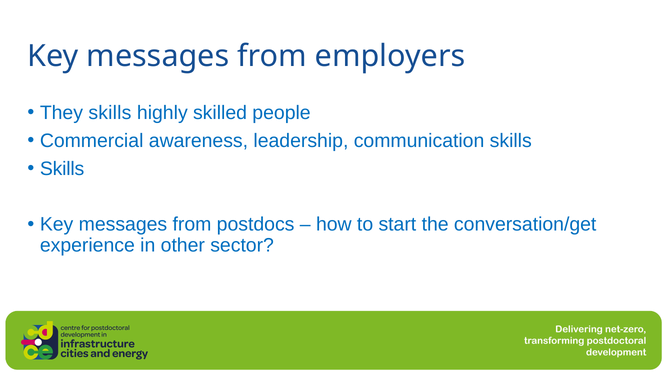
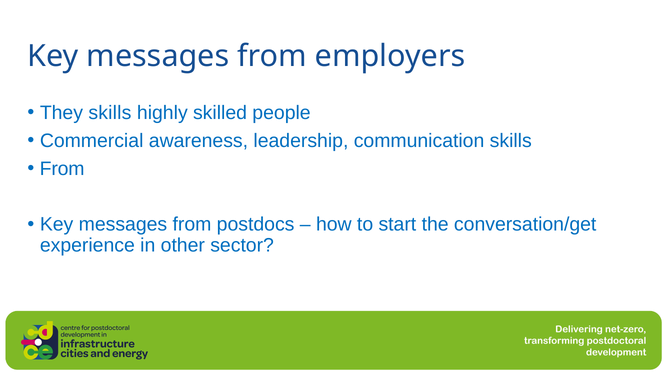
Skills: Skills -> From (62, 169)
